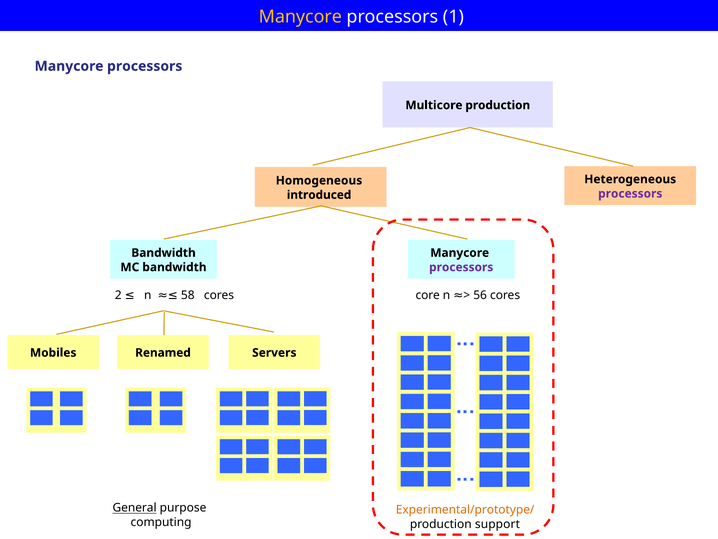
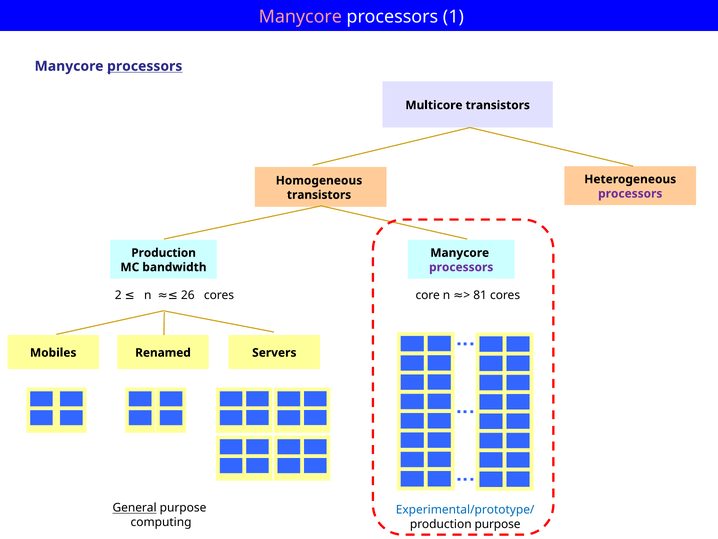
Manycore colour: yellow -> pink (300, 17)
processors underline: none -> present (145, 66)
Multicore production: production -> transistors (498, 105)
introduced: introduced -> transistors (319, 195)
Bandwidth: Bandwidth -> Production (164, 253)
58: 58 -> 26 (188, 295)
56: 56 -> 81 (480, 295)
Experimental/prototype/ colour: orange -> blue (465, 510)
production support: support -> purpose (498, 524)
